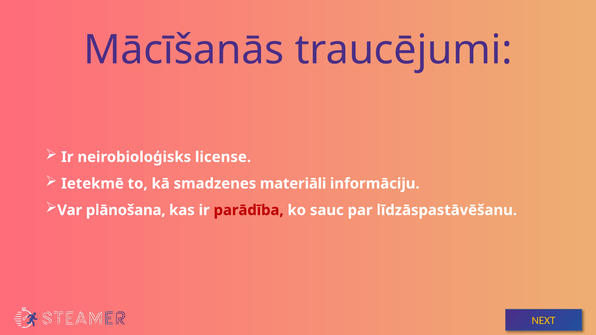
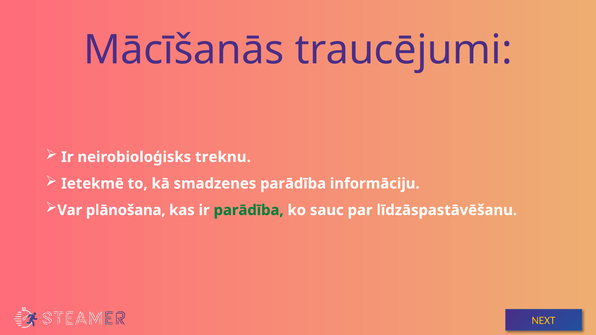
license: license -> treknu (223, 157)
smadzenes materiāli: materiāli -> parādība (293, 184)
parādība colour: red -> green (249, 210)
